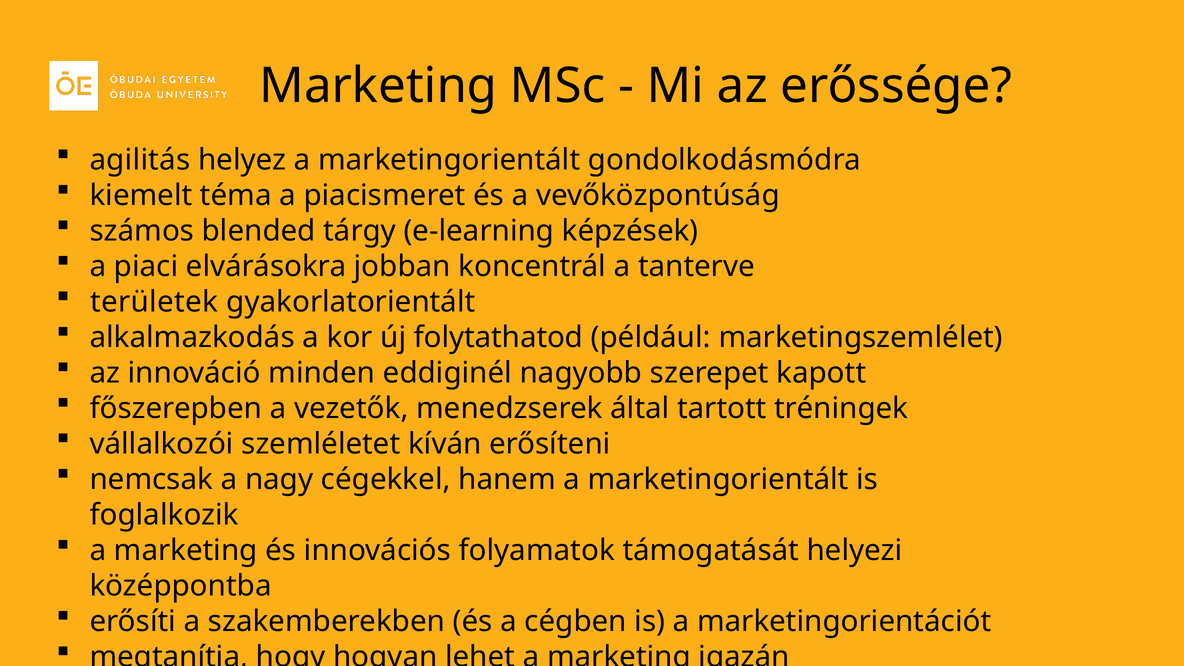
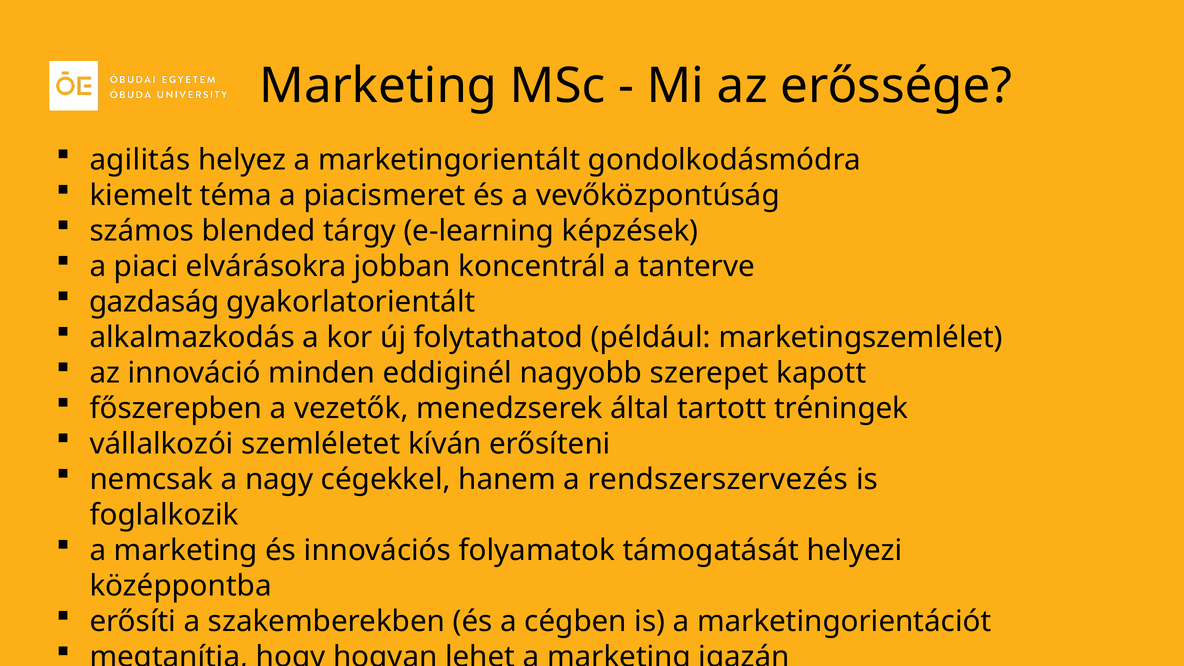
területek: területek -> gazdaság (154, 302)
hanem a marketingorientált: marketingorientált -> rendszerszervezés (718, 479)
